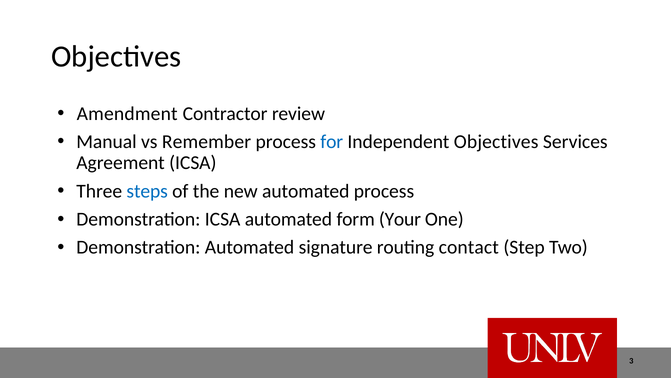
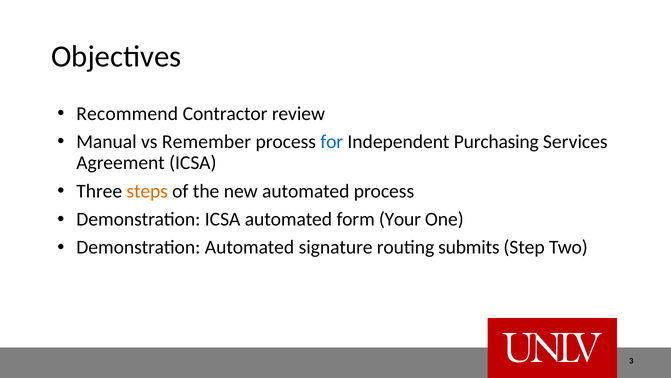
Amendment: Amendment -> Recommend (127, 113)
Independent Objectives: Objectives -> Purchasing (496, 142)
steps colour: blue -> orange (147, 191)
contact: contact -> submits (469, 247)
